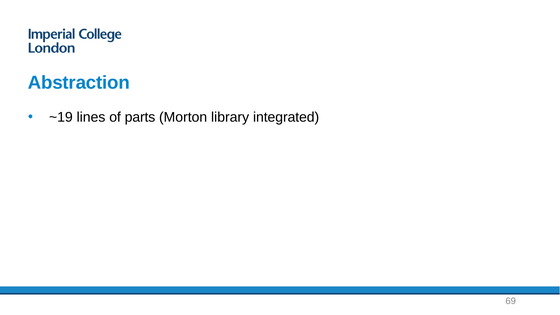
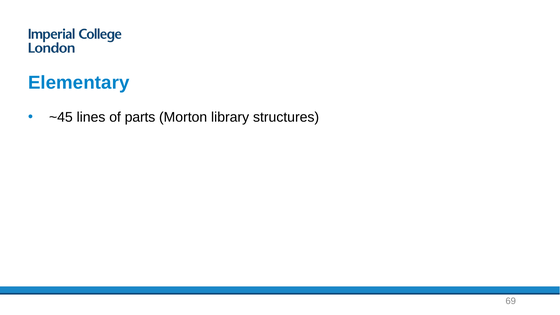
Abstraction: Abstraction -> Elementary (79, 83)
~19: ~19 -> ~45 (61, 117)
integrated: integrated -> structures (286, 117)
